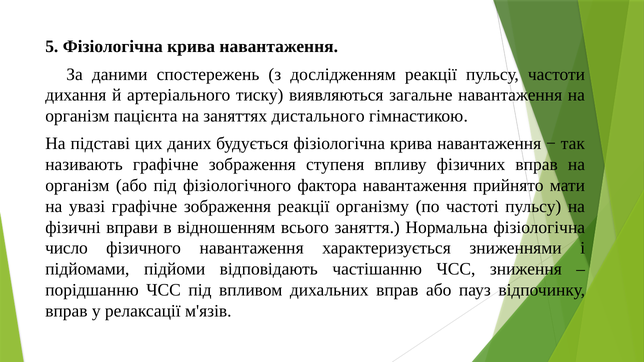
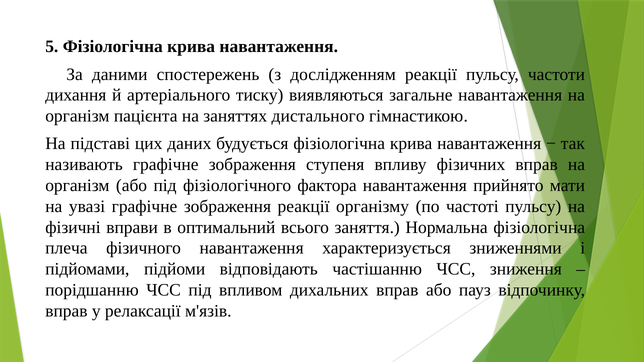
відношенням: відношенням -> оптимальний (226, 227)
число: число -> плеча (66, 248)
